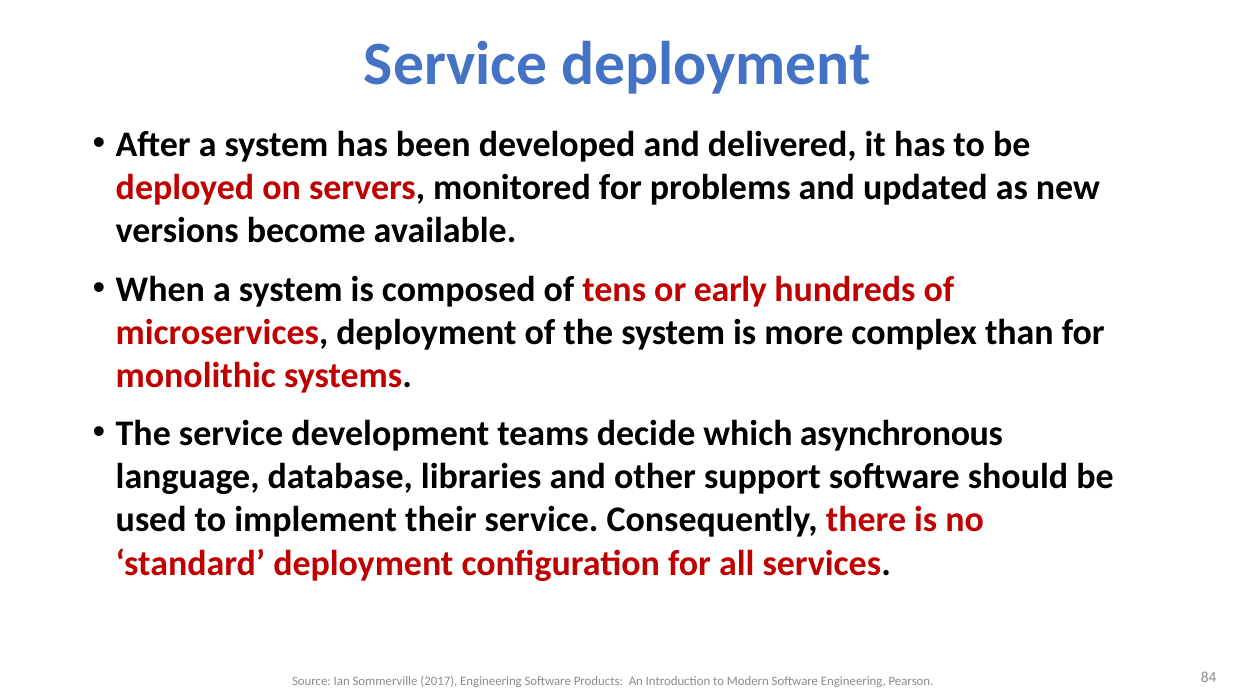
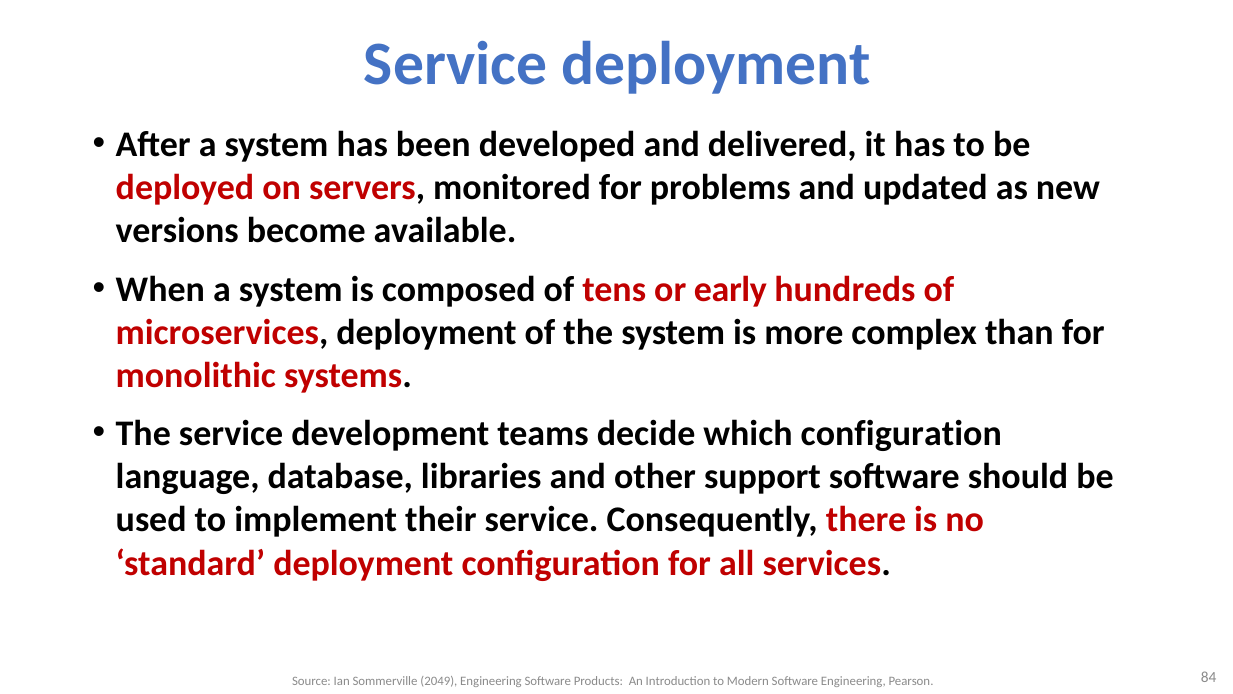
which asynchronous: asynchronous -> configuration (901, 434)
2017: 2017 -> 2049 (439, 681)
